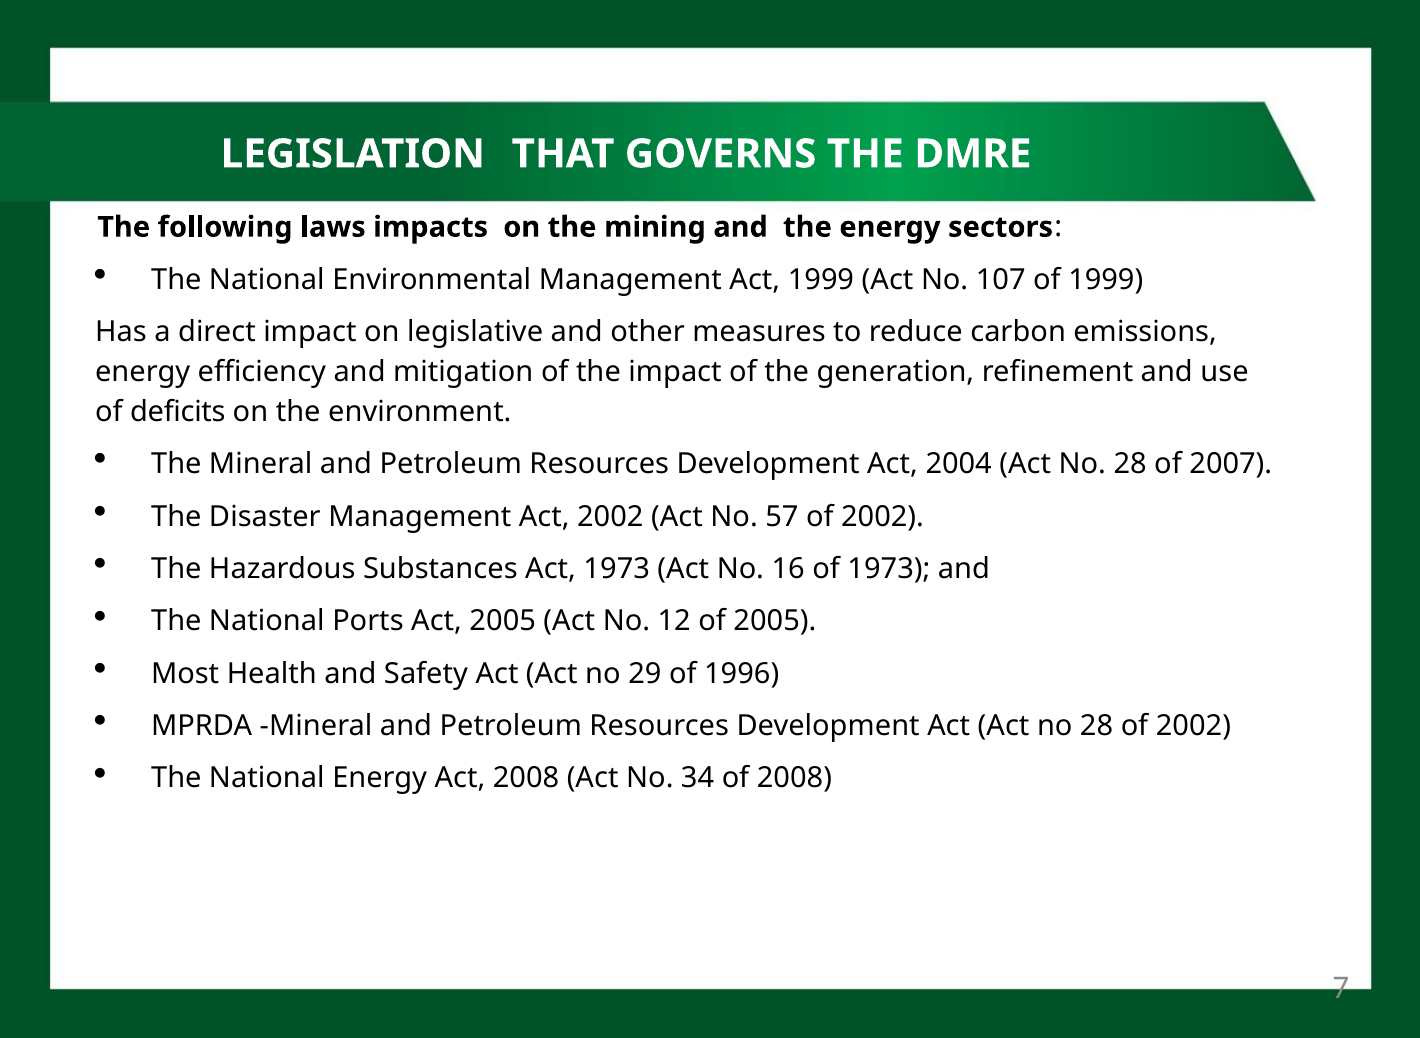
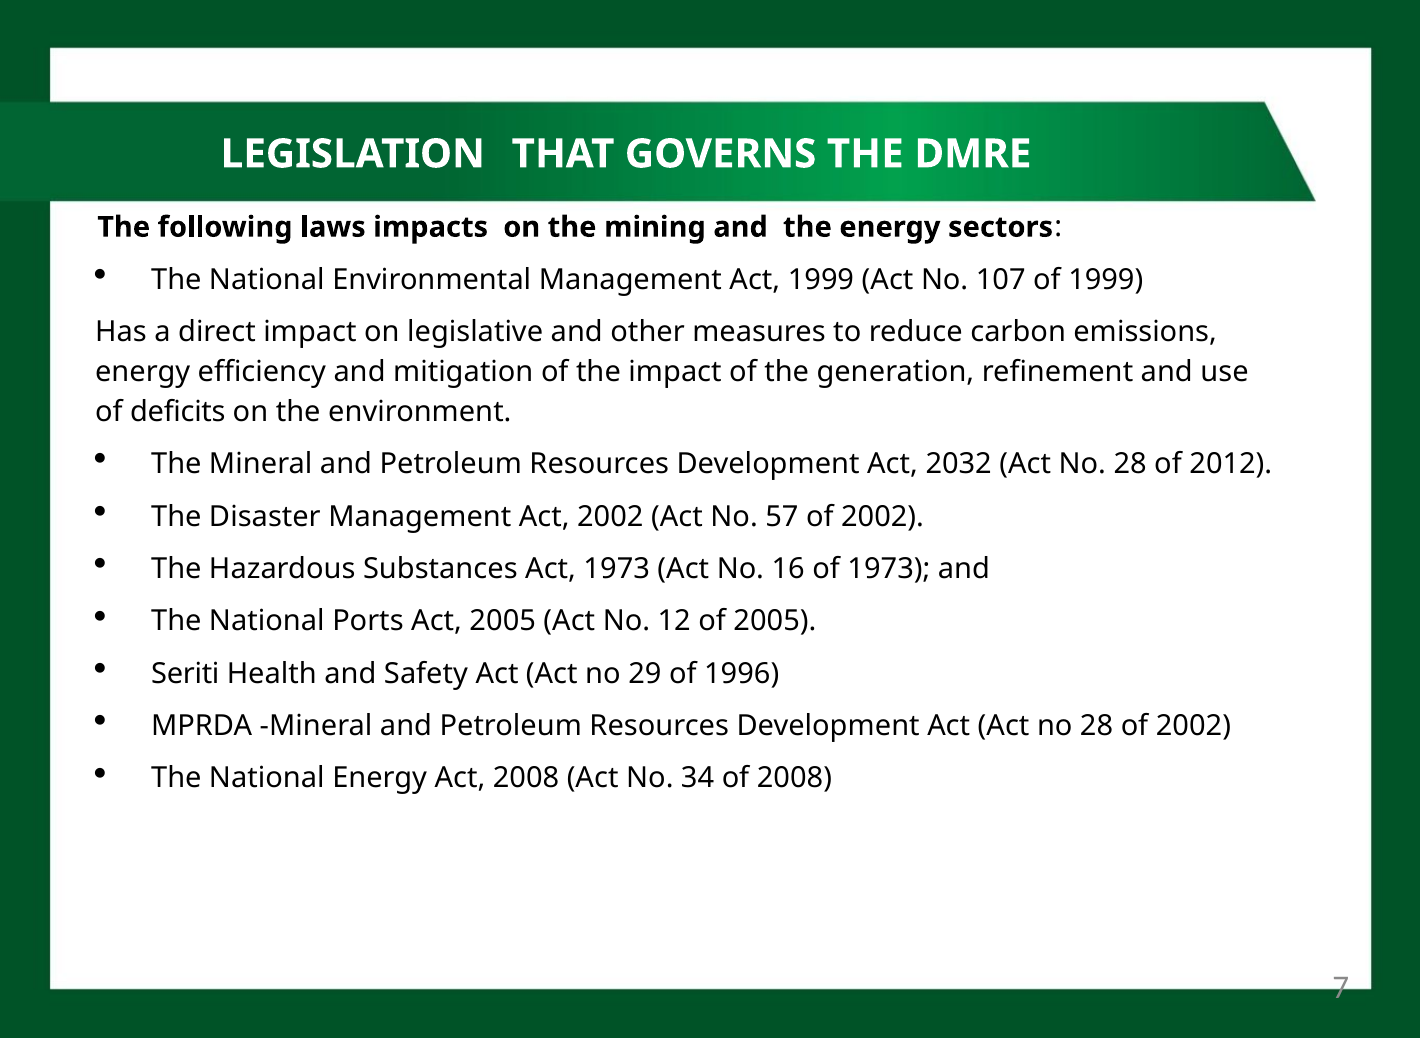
2004: 2004 -> 2032 (959, 464)
2007: 2007 -> 2012 (1231, 464)
Most: Most -> Seriti (185, 674)
